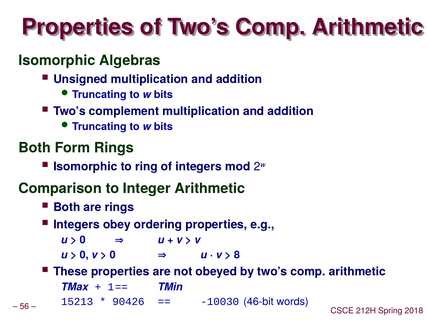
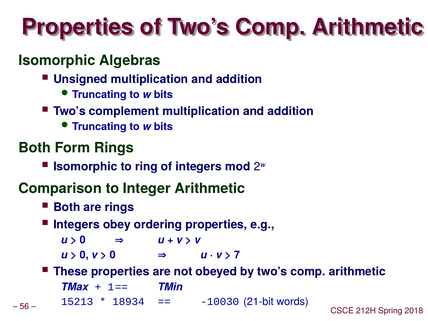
8: 8 -> 7 (237, 255)
90426: 90426 -> 18934 (128, 302)
46-bit: 46-bit -> 21-bit (258, 302)
